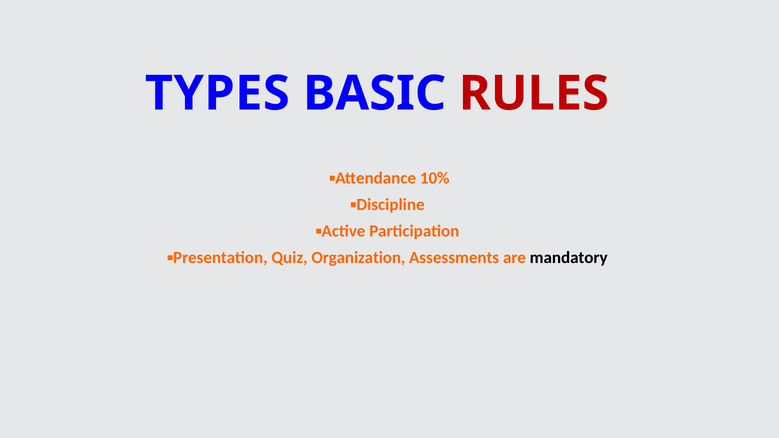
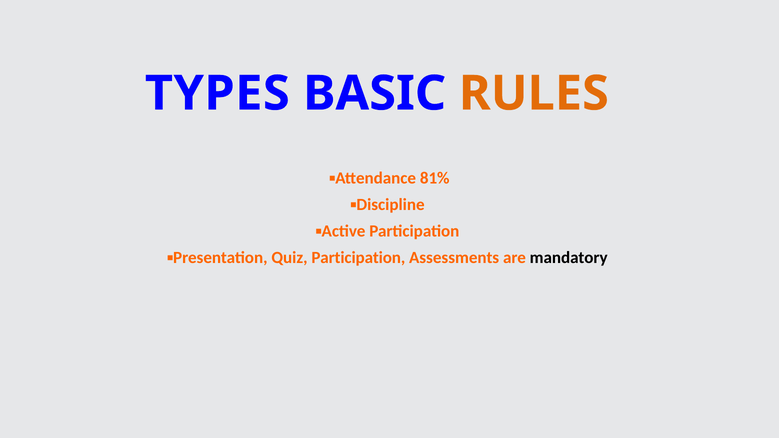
RULES colour: red -> orange (534, 94)
10%: 10% -> 81% (435, 178)
Quiz Organization: Organization -> Participation (358, 258)
